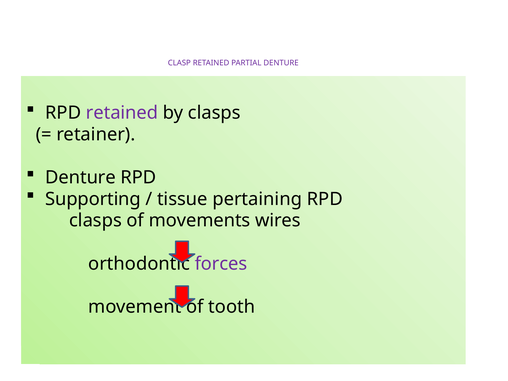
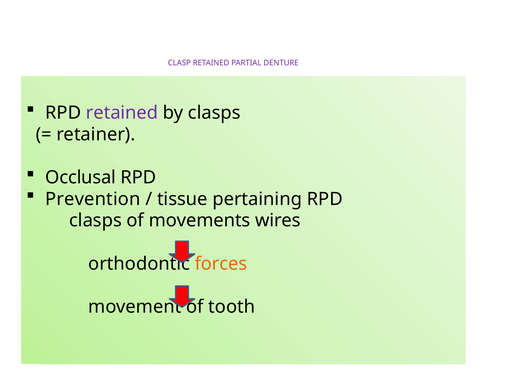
Denture: Denture -> Occlusal (81, 177)
Supporting: Supporting -> Prevention (93, 199)
forces colour: purple -> orange (221, 264)
